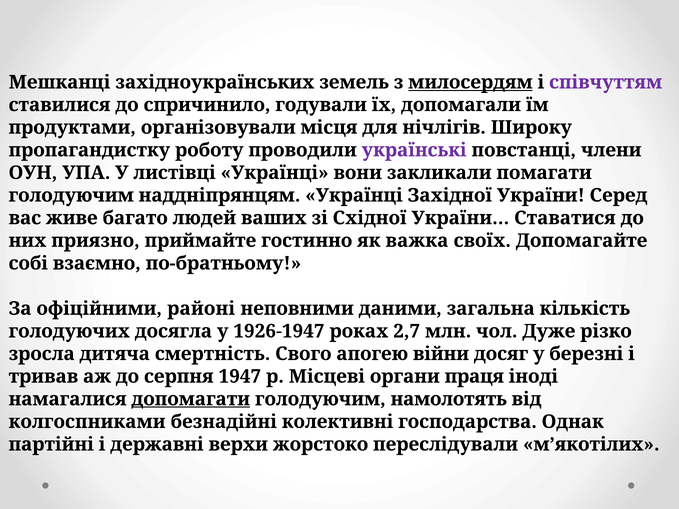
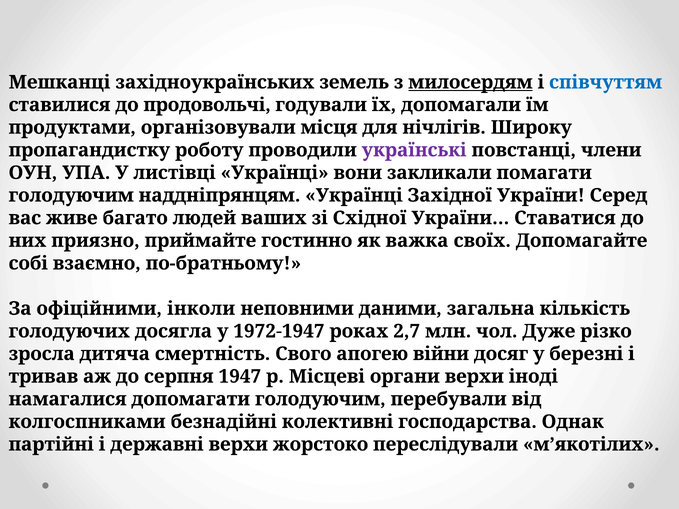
співчуттям colour: purple -> blue (606, 82)
спричинило: спричинило -> продовольчі (207, 105)
районі: районі -> інколи (201, 309)
1926-1947: 1926-1947 -> 1972-1947 (279, 331)
органи праця: праця -> верхи (474, 377)
допомагати underline: present -> none (191, 399)
намолотять: намолотять -> перебували (449, 399)
